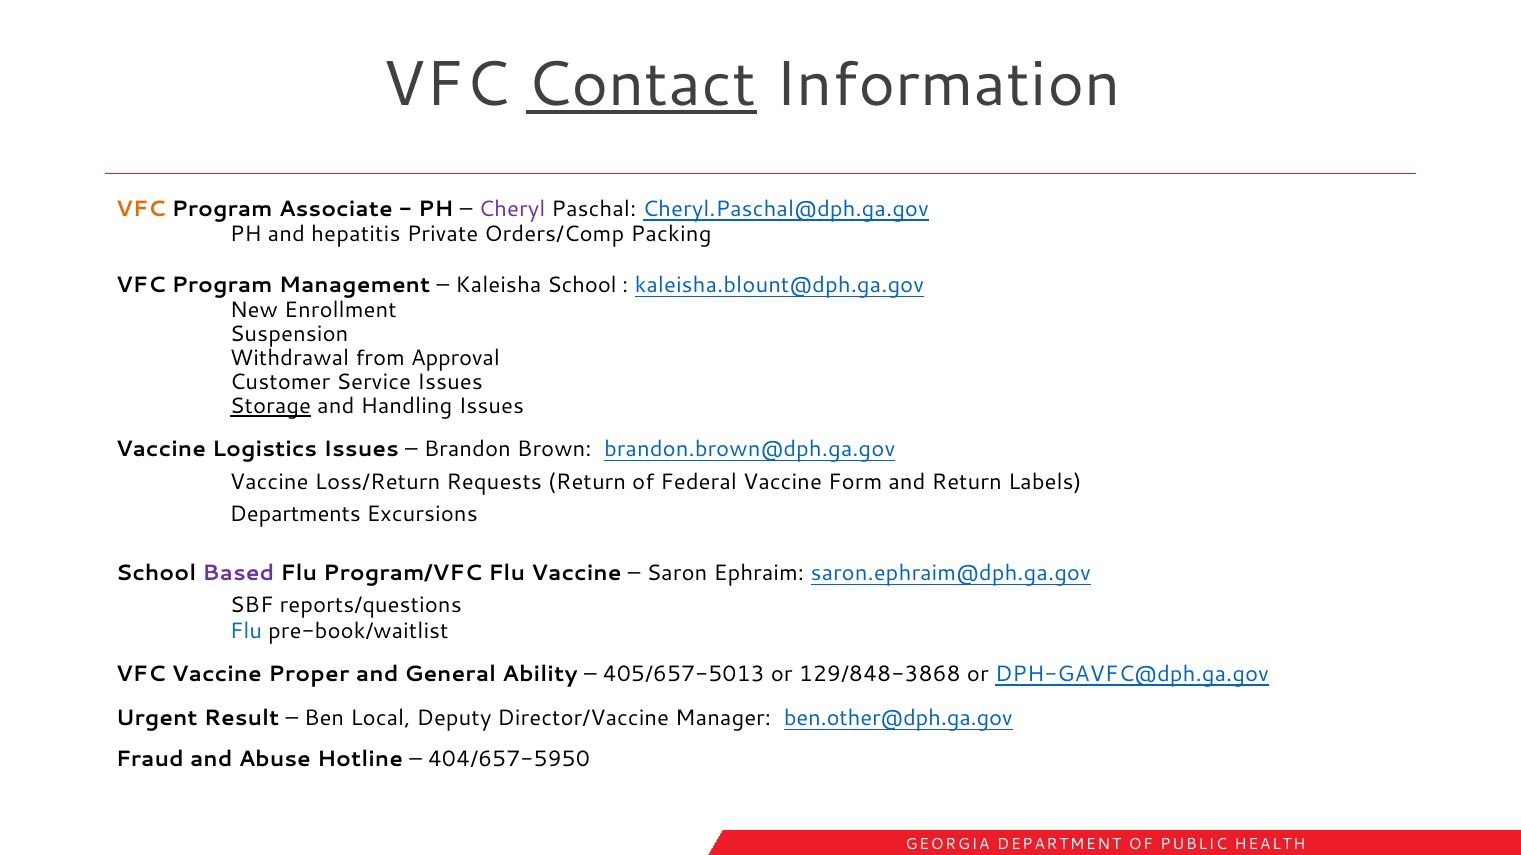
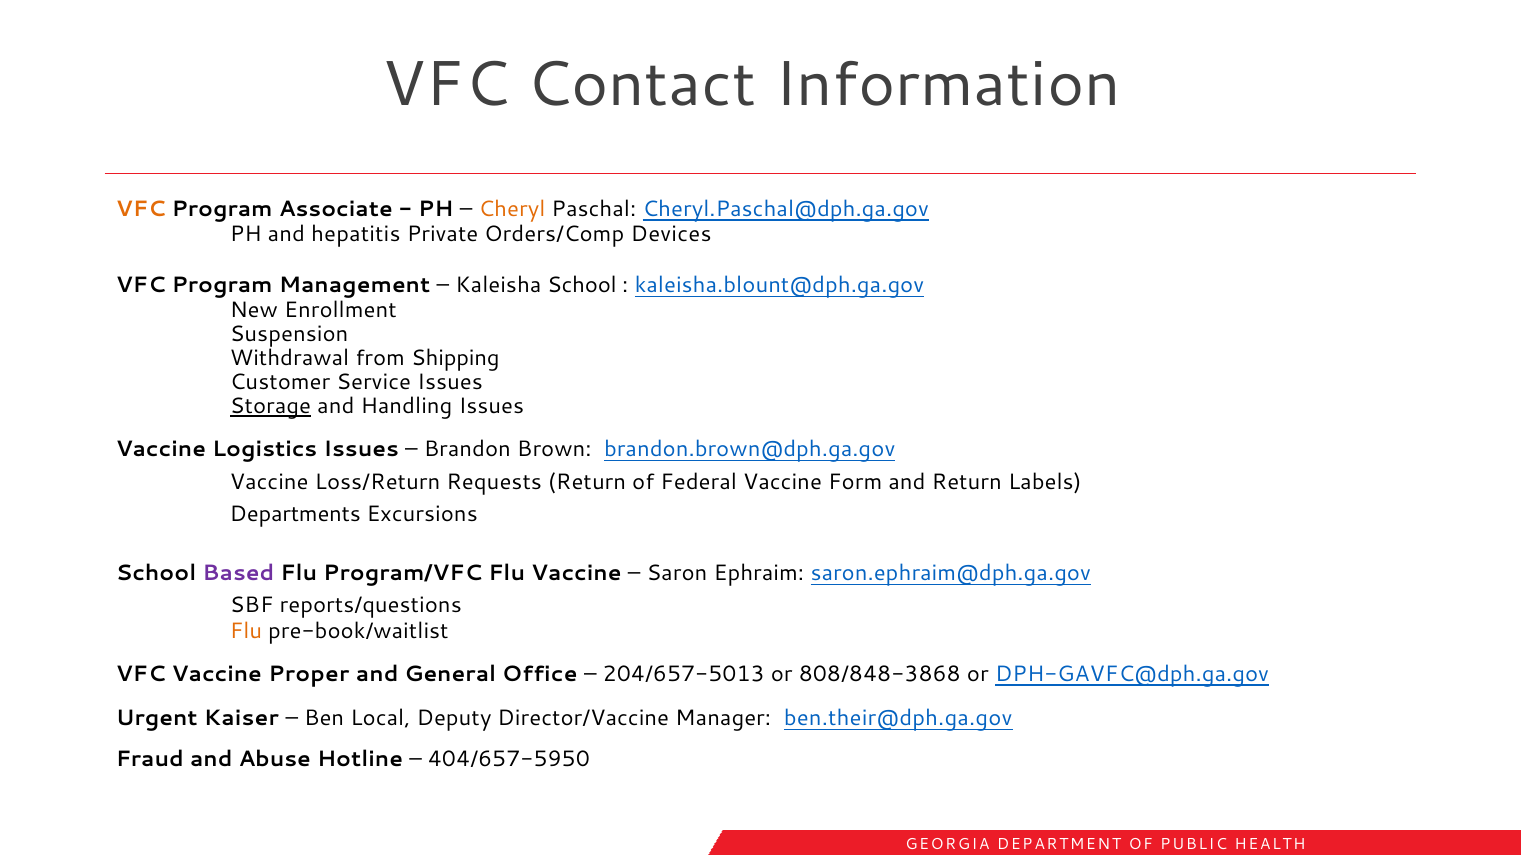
Contact underline: present -> none (642, 85)
Cheryl colour: purple -> orange (512, 209)
Packing: Packing -> Devices (671, 234)
Approval: Approval -> Shipping (455, 359)
Flu colour: blue -> orange (246, 632)
Ability: Ability -> Office (540, 674)
405/657-5013: 405/657-5013 -> 204/657-5013 (684, 674)
129/848-3868: 129/848-3868 -> 808/848-3868 (880, 674)
Result: Result -> Kaiser (241, 719)
ben.other@dph.ga.gov: ben.other@dph.ga.gov -> ben.their@dph.ga.gov (898, 719)
